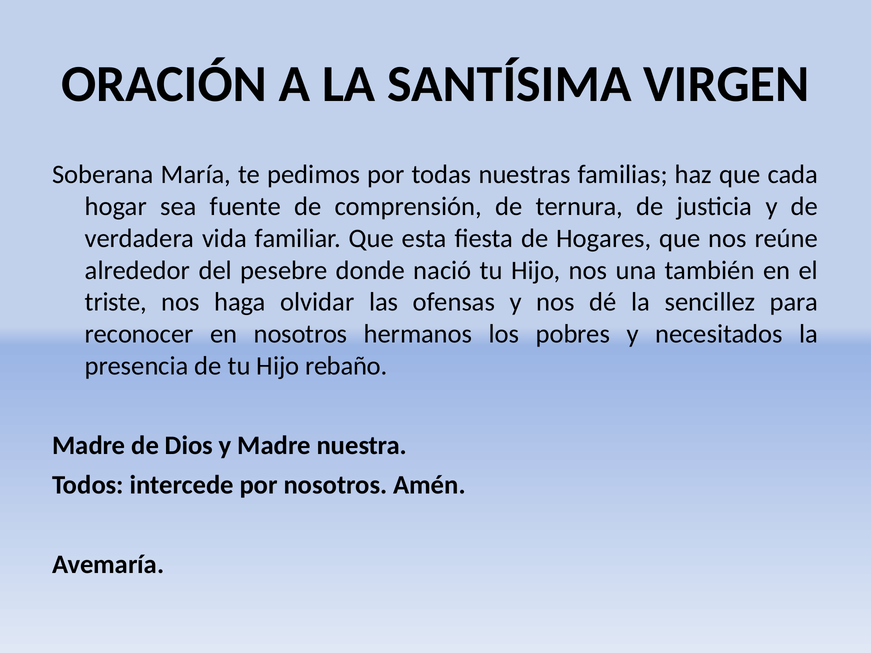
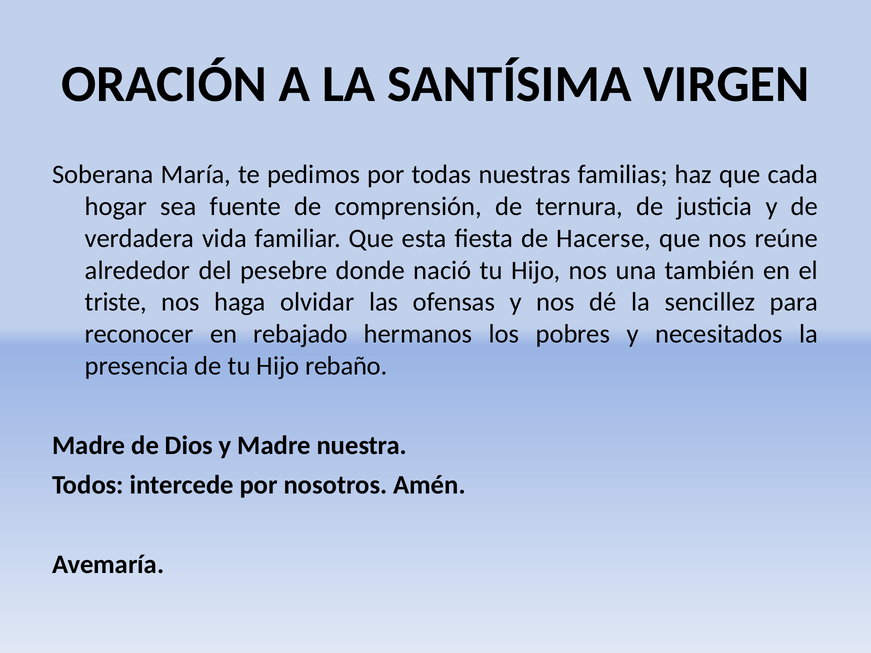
Hogares: Hogares -> Hacerse (604, 238)
en nosotros: nosotros -> rebajado (301, 334)
